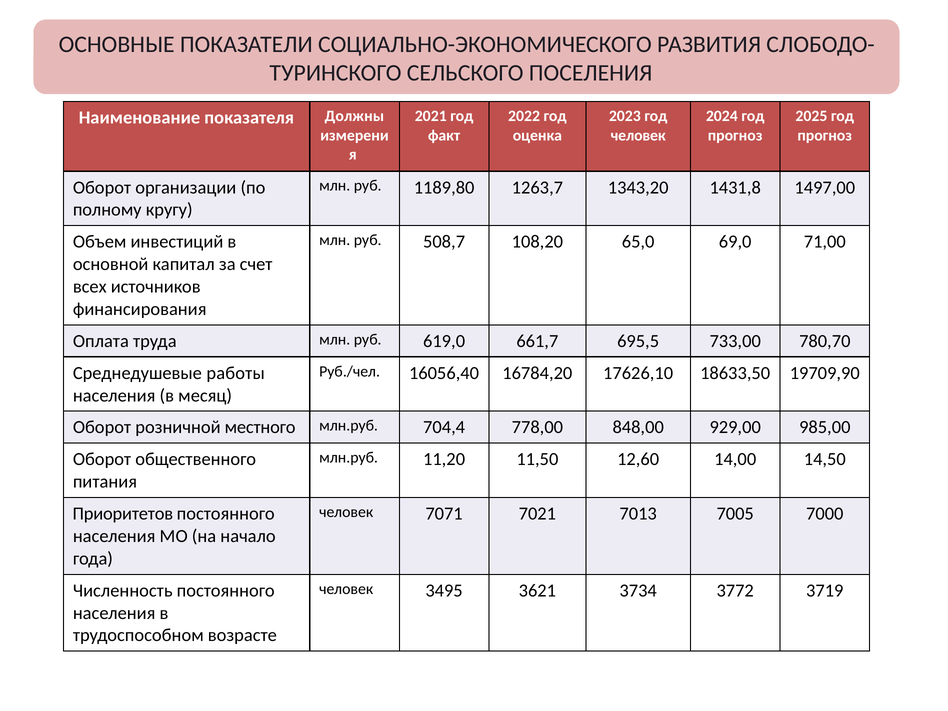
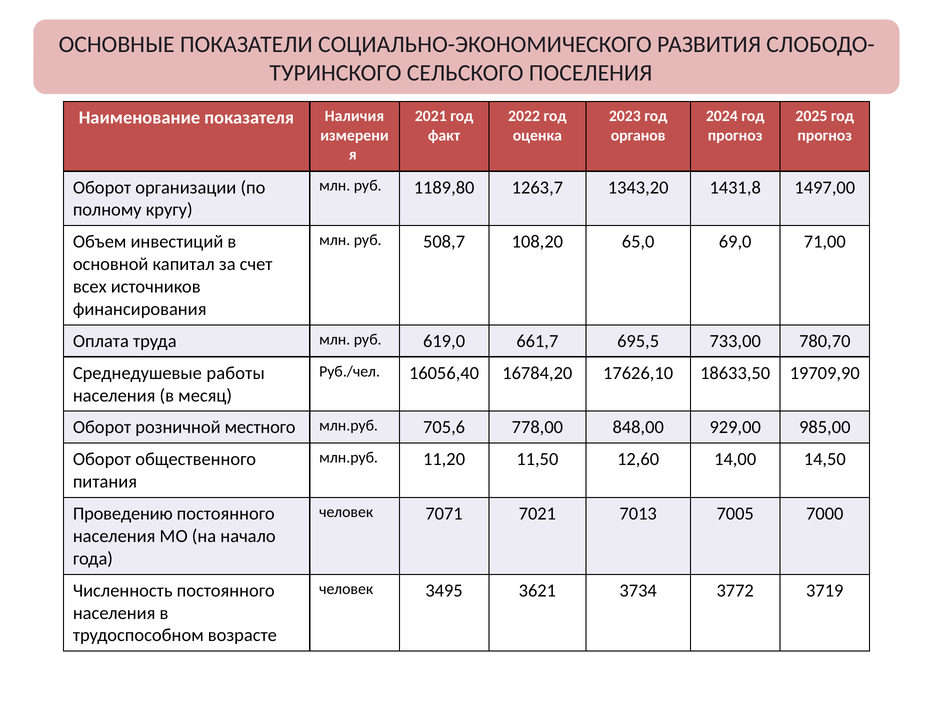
Должны: Должны -> Наличия (354, 116)
человек: человек -> органов (638, 135)
704,4: 704,4 -> 705,6 (444, 427)
Приоритетов: Приоритетов -> Проведению (123, 514)
